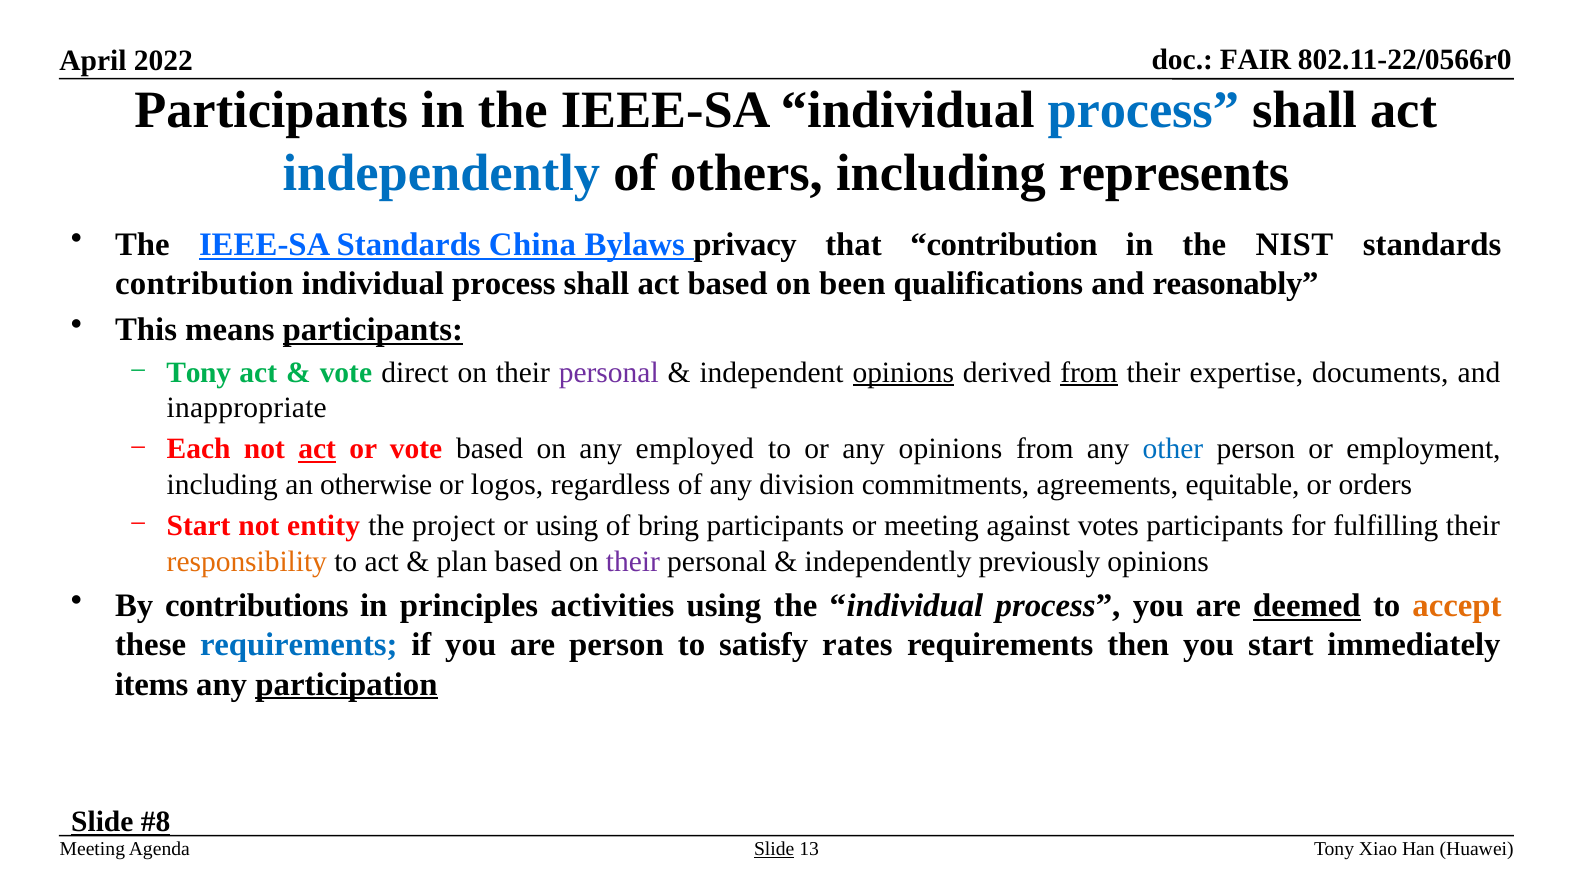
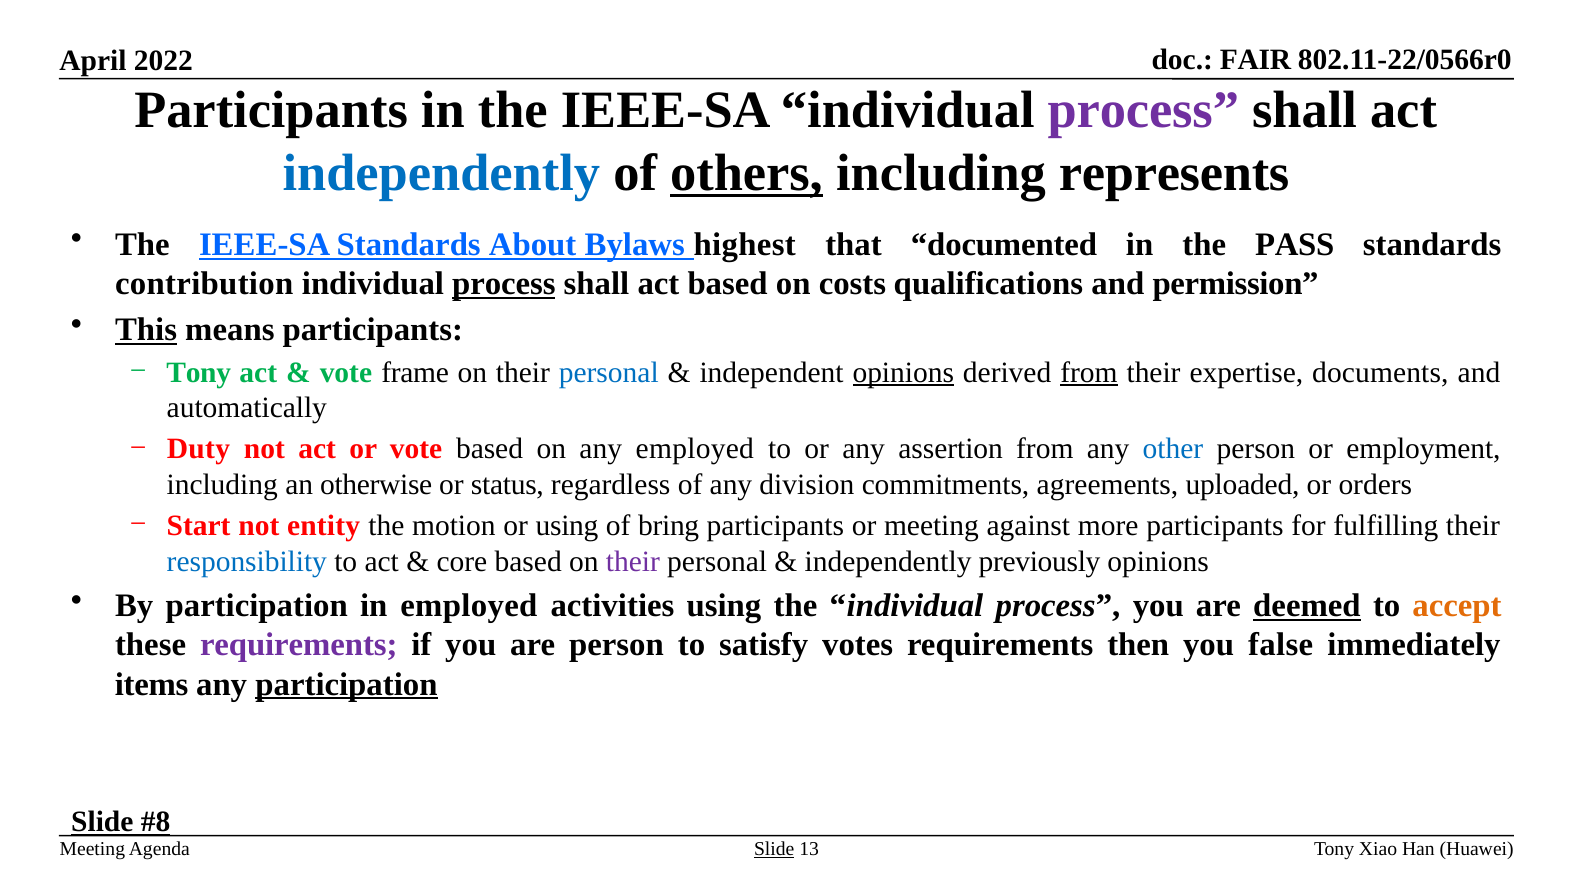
process colour: blue -> purple (1143, 110)
others underline: none -> present (746, 173)
China: China -> About (533, 244)
privacy: privacy -> highest (745, 244)
that contribution: contribution -> documented (1004, 244)
NIST: NIST -> PASS (1295, 244)
process underline: none -> present (504, 284)
been: been -> costs (852, 284)
reasonably: reasonably -> permission (1236, 284)
This underline: none -> present (146, 329)
participants underline: present -> none (373, 329)
direct: direct -> frame (415, 372)
personal colour: purple -> blue (609, 372)
inappropriate: inappropriate -> automatically (247, 408)
Each: Each -> Duty (198, 449)
act underline: present -> none (317, 449)
any opinions: opinions -> assertion (951, 449)
logos: logos -> status (507, 485)
equitable: equitable -> uploaded (1243, 485)
project: project -> motion (454, 526)
votes: votes -> more (1108, 526)
responsibility colour: orange -> blue (247, 561)
plan: plan -> core (462, 561)
By contributions: contributions -> participation (257, 605)
in principles: principles -> employed (469, 605)
requirements colour: blue -> purple (299, 645)
rates: rates -> votes (858, 645)
you start: start -> false (1281, 645)
